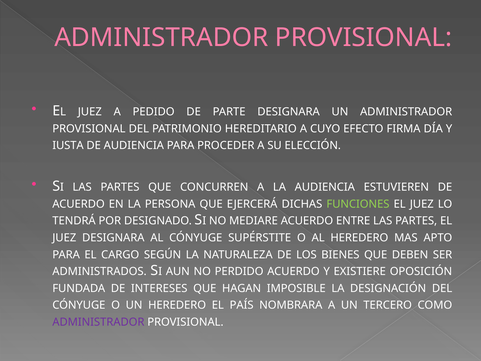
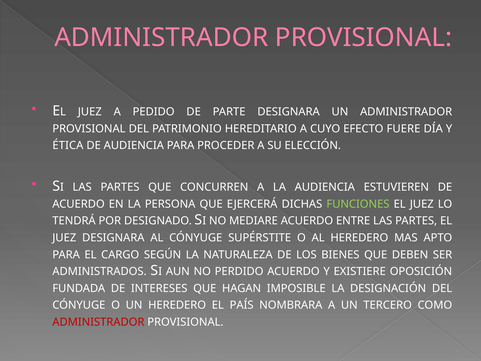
FIRMA: FIRMA -> FUERE (403, 129)
IUSTA: IUSTA -> ÉTICA (68, 145)
ADMINISTRADOR colour: purple -> red (98, 322)
